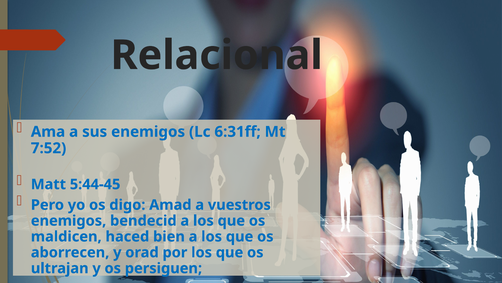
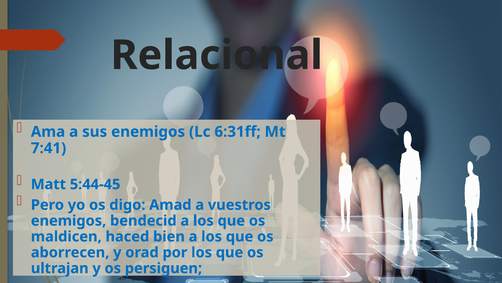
7:52: 7:52 -> 7:41 (49, 148)
